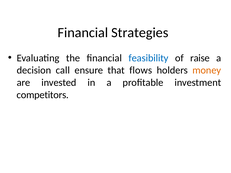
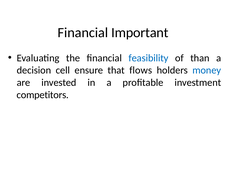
Strategies: Strategies -> Important (140, 33)
raise: raise -> than (200, 58)
call: call -> cell (63, 70)
money colour: orange -> blue (207, 70)
